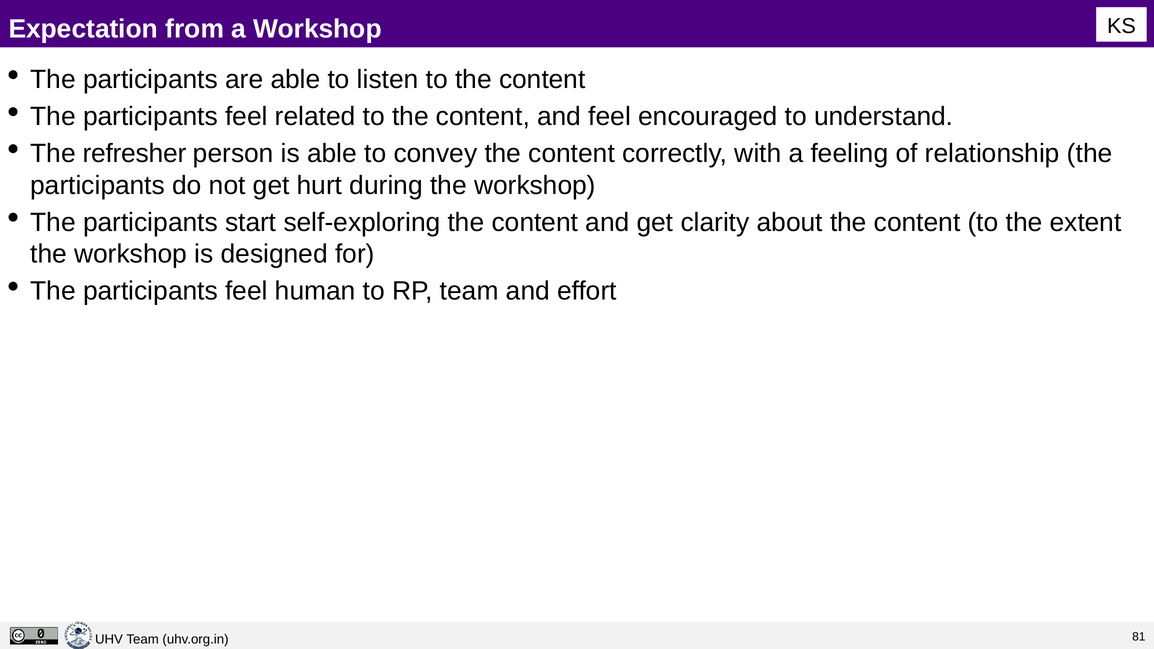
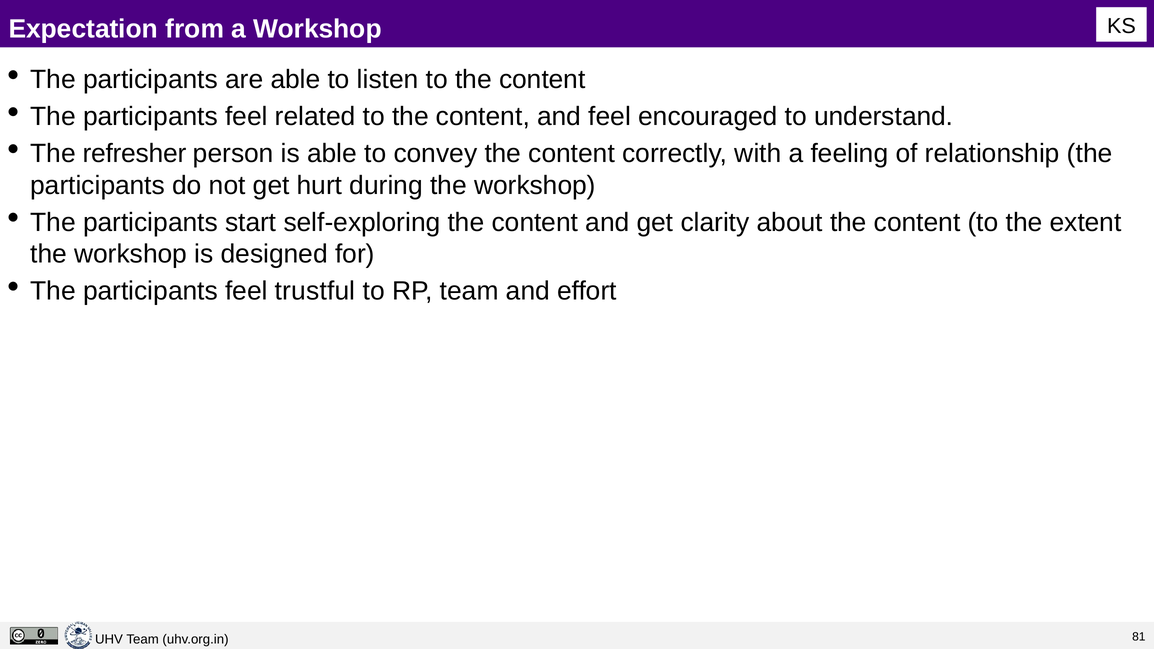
human: human -> trustful (315, 291)
